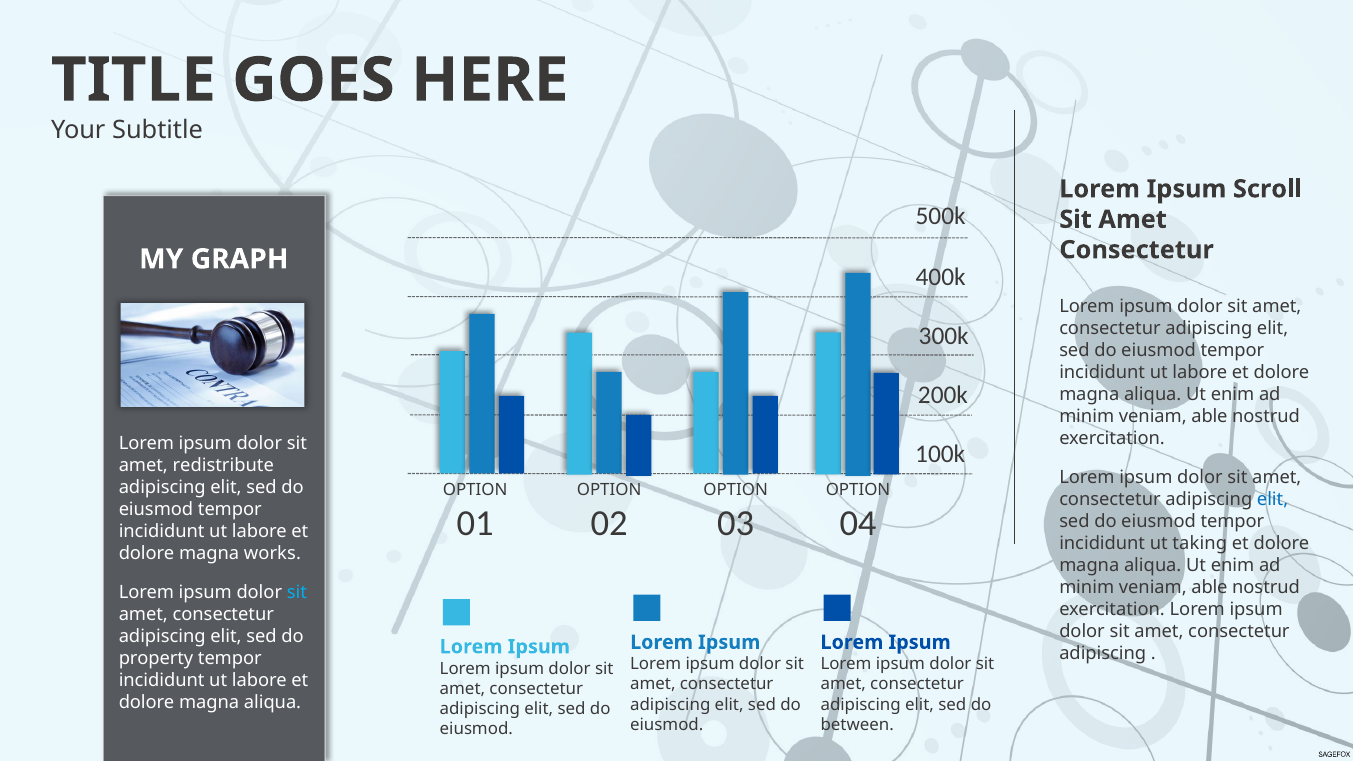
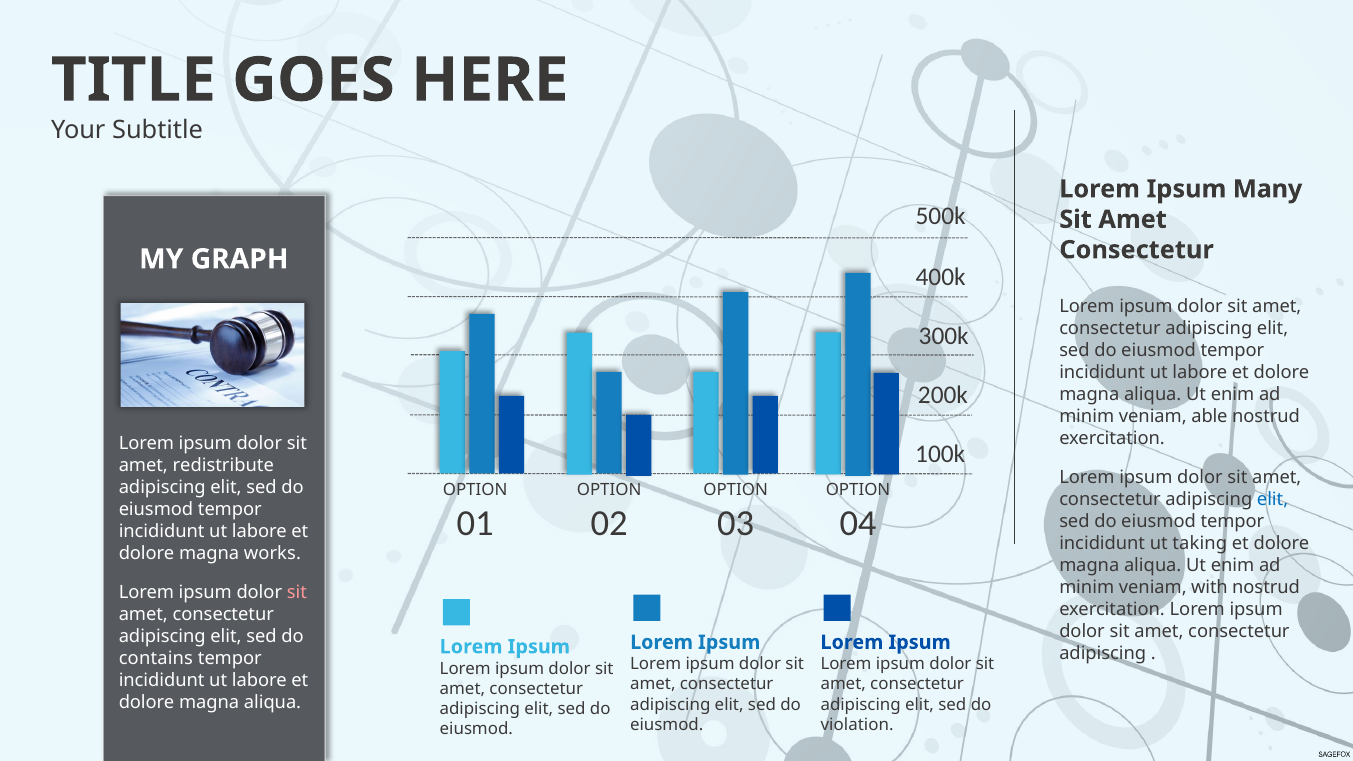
Scroll: Scroll -> Many (1268, 189)
able: able -> with (1210, 587)
sit colour: light blue -> pink (297, 593)
property: property -> contains (156, 659)
between: between -> violation (857, 725)
